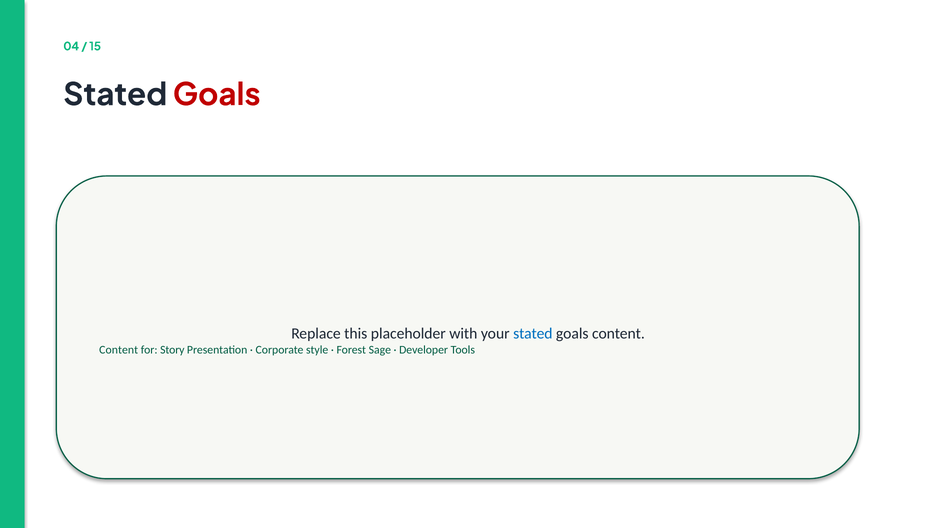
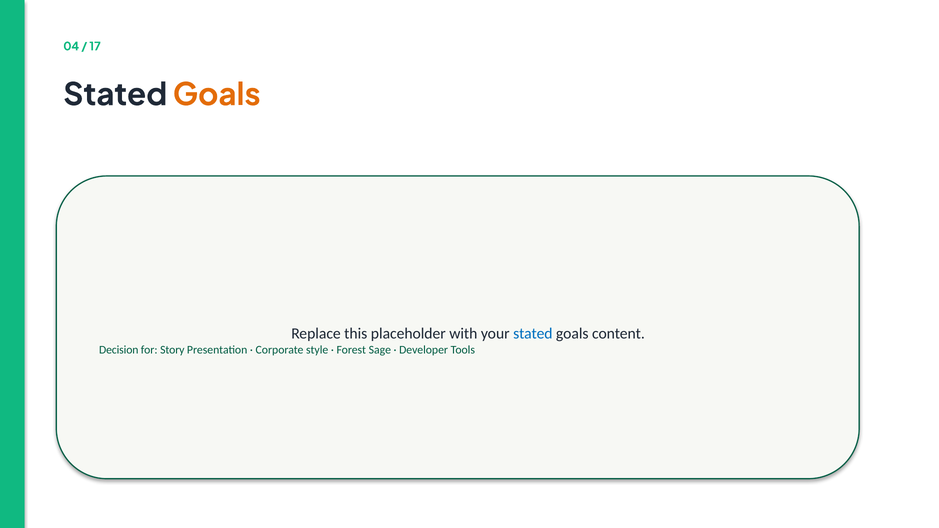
15: 15 -> 17 (95, 47)
Goals colour: red -> orange (217, 95)
Content: Content -> Decision (119, 350)
